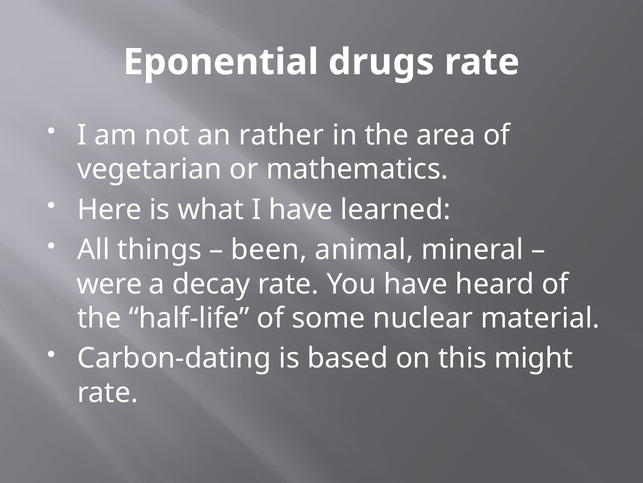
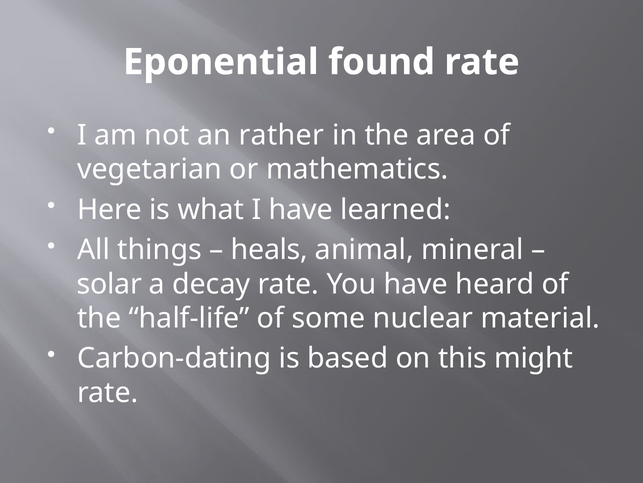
drugs: drugs -> found (382, 62)
been: been -> heals (269, 249)
were: were -> solar (109, 284)
